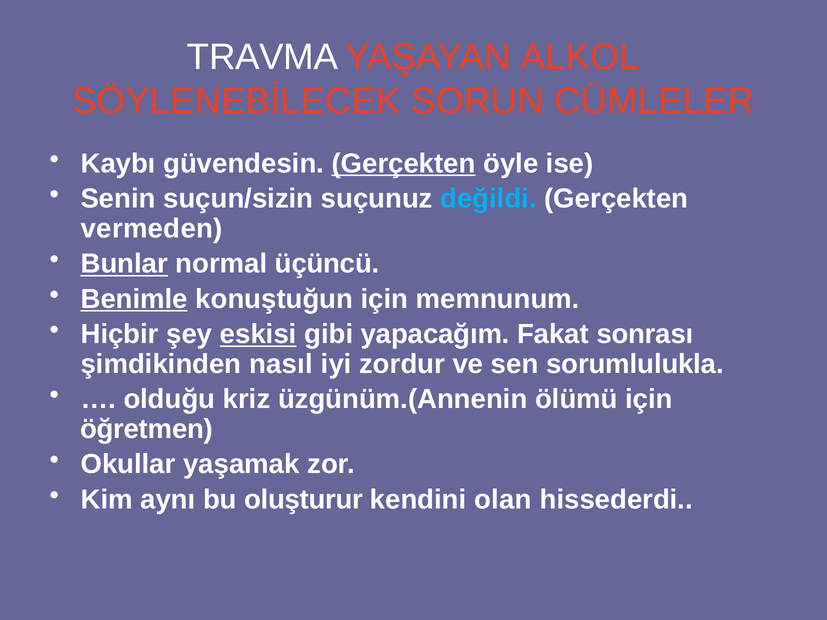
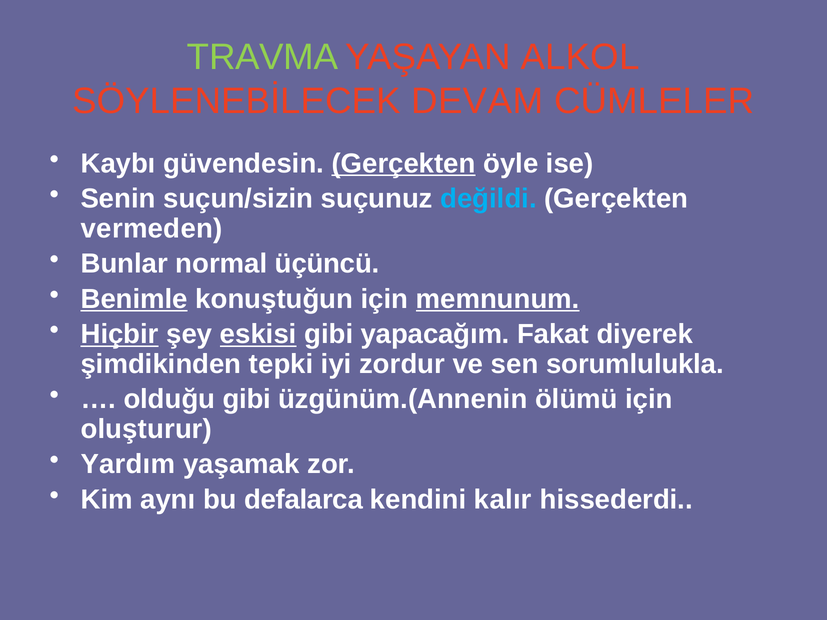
TRAVMA colour: white -> light green (263, 57)
SORUN: SORUN -> DEVAM (477, 101)
Bunlar underline: present -> none (124, 264)
memnunum underline: none -> present (498, 299)
Hiçbir underline: none -> present (120, 334)
sonrası: sonrası -> diyerek (645, 334)
nasıl: nasıl -> tepki (281, 364)
olduğu kriz: kriz -> gibi (247, 399)
öğretmen: öğretmen -> oluşturur (146, 429)
Okullar: Okullar -> Yardım (128, 464)
oluşturur: oluşturur -> defalarca (303, 500)
olan: olan -> kalır (503, 500)
